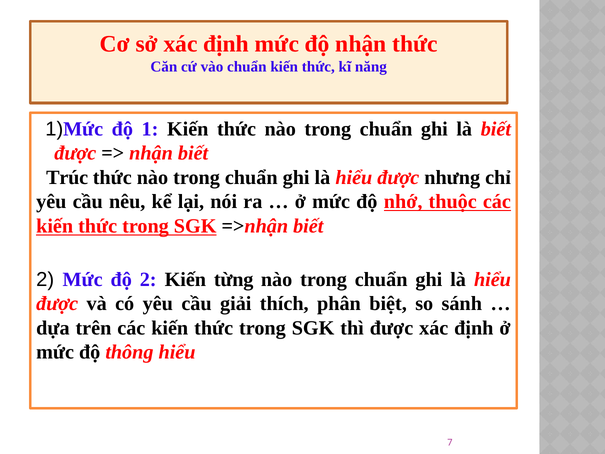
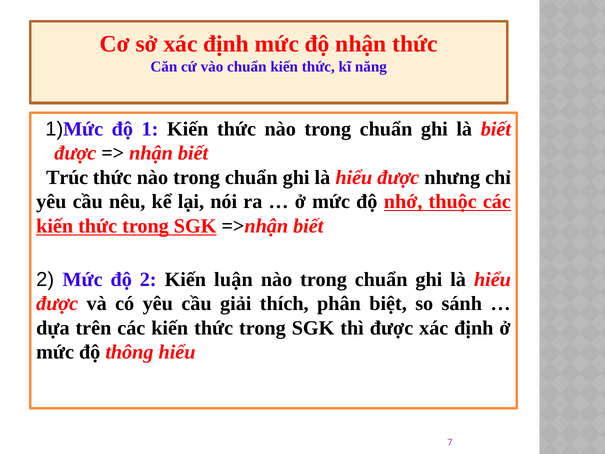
từng: từng -> luận (233, 279)
